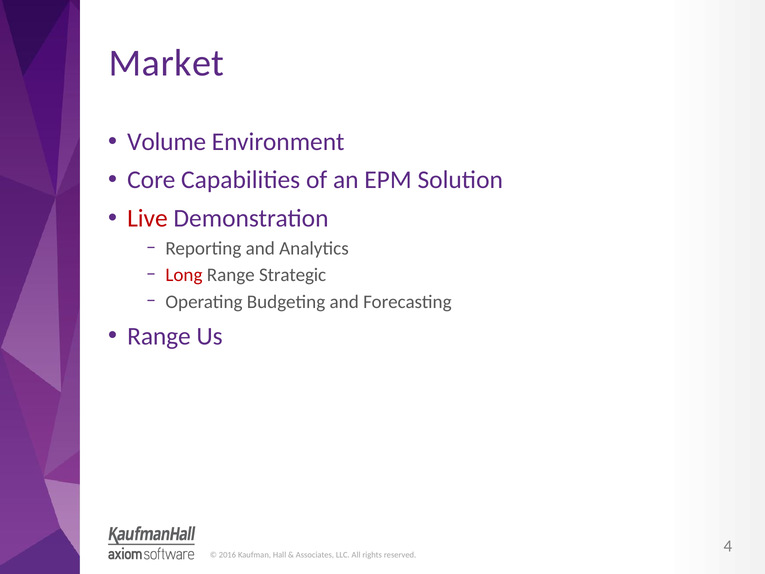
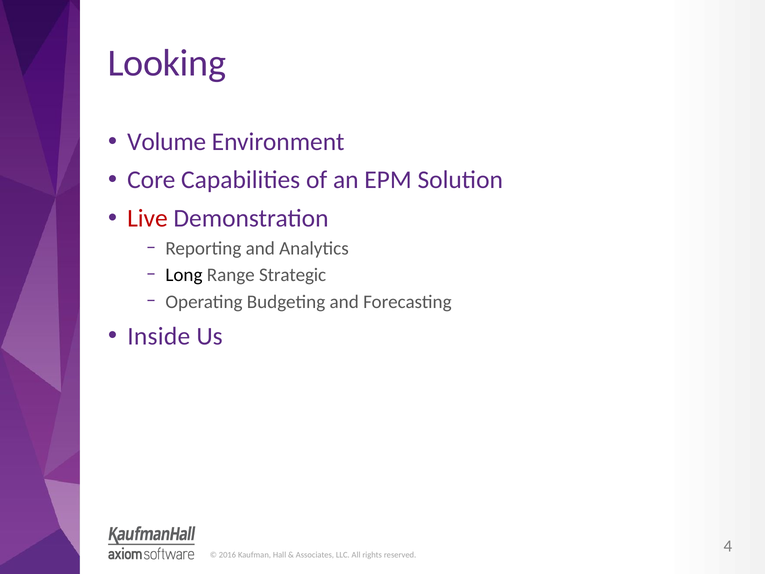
Market: Market -> Looking (167, 63)
Long colour: red -> black (184, 275)
Range: Range -> Inside (159, 336)
